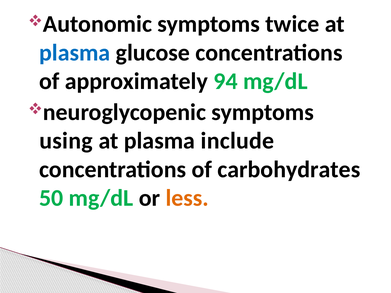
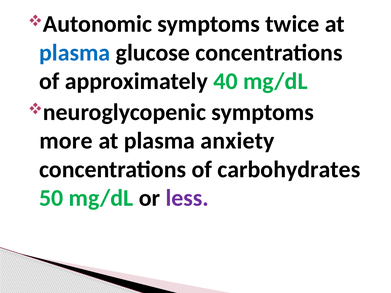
94: 94 -> 40 (226, 81)
using: using -> more (66, 141)
include: include -> anxiety (237, 141)
less colour: orange -> purple (187, 198)
